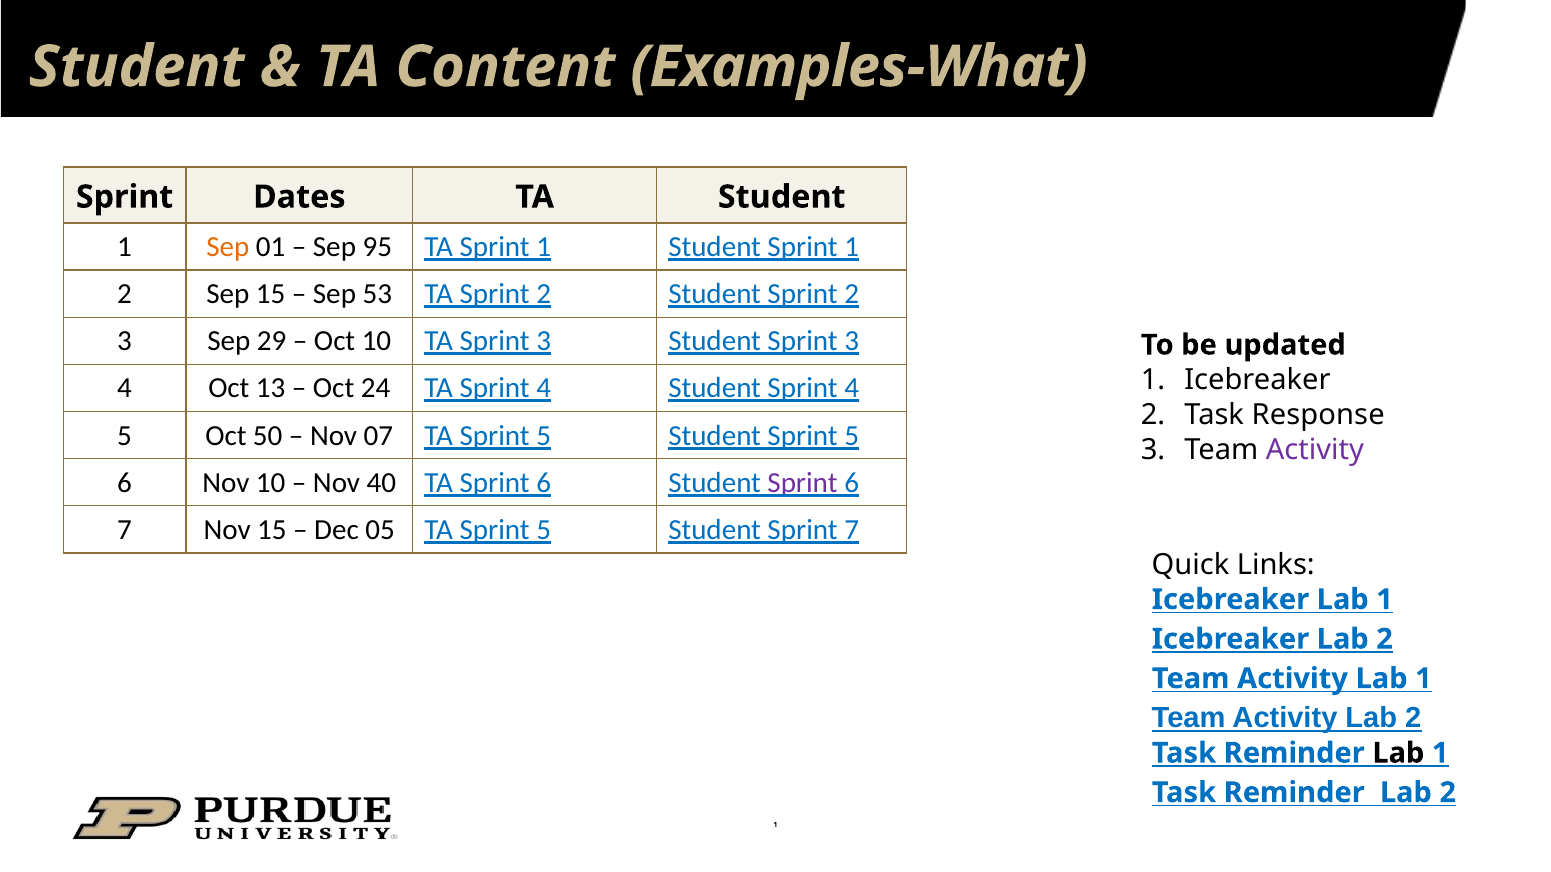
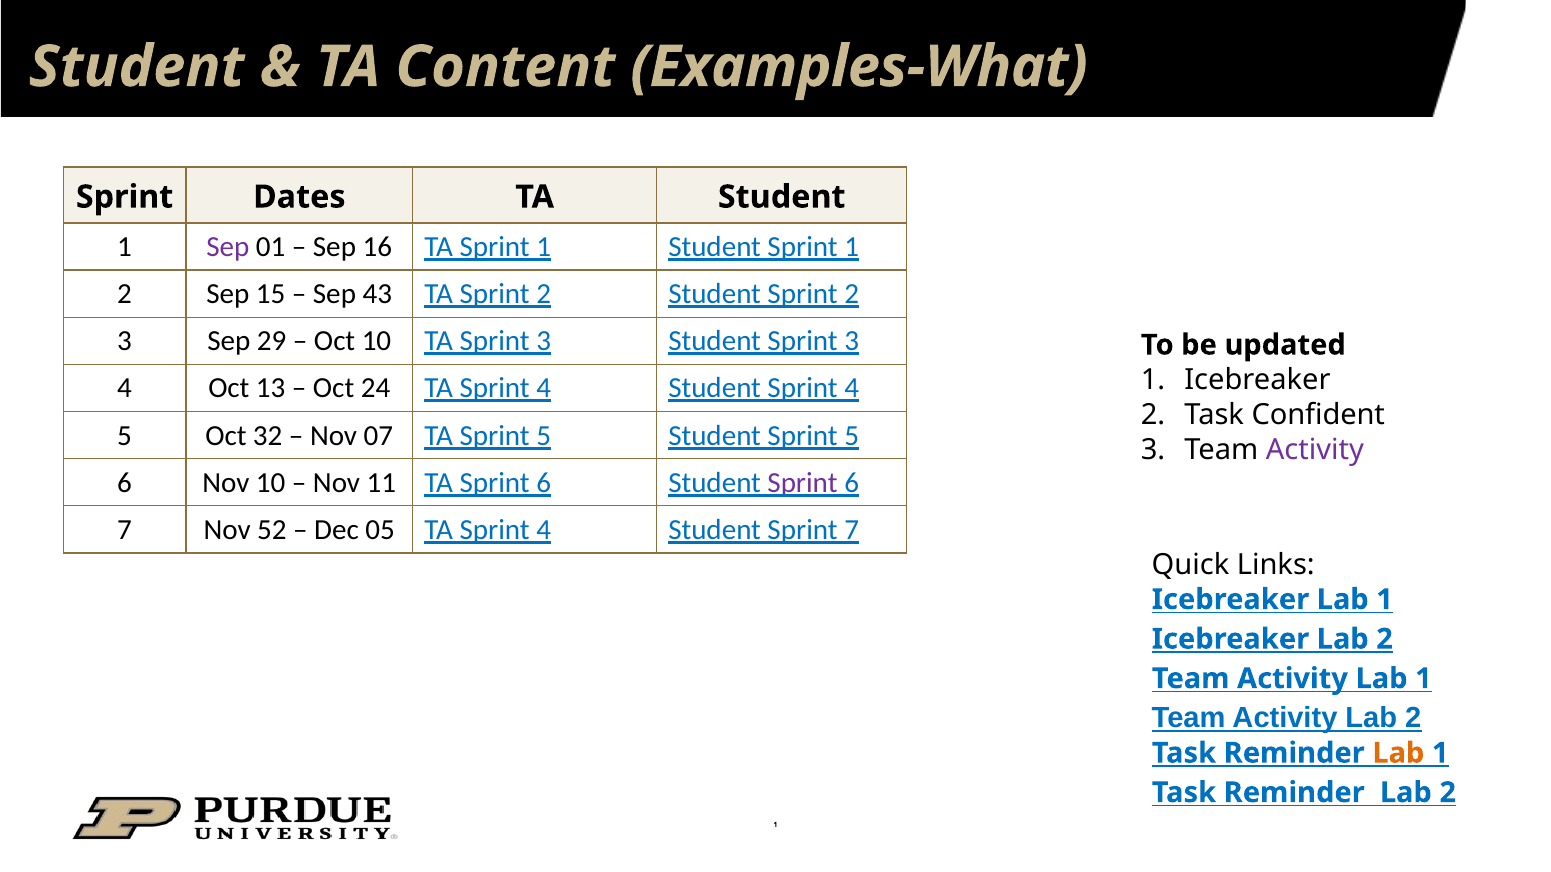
Sep colour: orange -> purple (228, 247)
95: 95 -> 16 (377, 247)
53: 53 -> 43 (377, 294)
Response: Response -> Confident (1318, 415)
50: 50 -> 32 (268, 436)
40: 40 -> 11 (381, 483)
Nov 15: 15 -> 52 (272, 530)
05 TA Sprint 5: 5 -> 4 (544, 530)
Lab colour: black -> orange (1398, 753)
